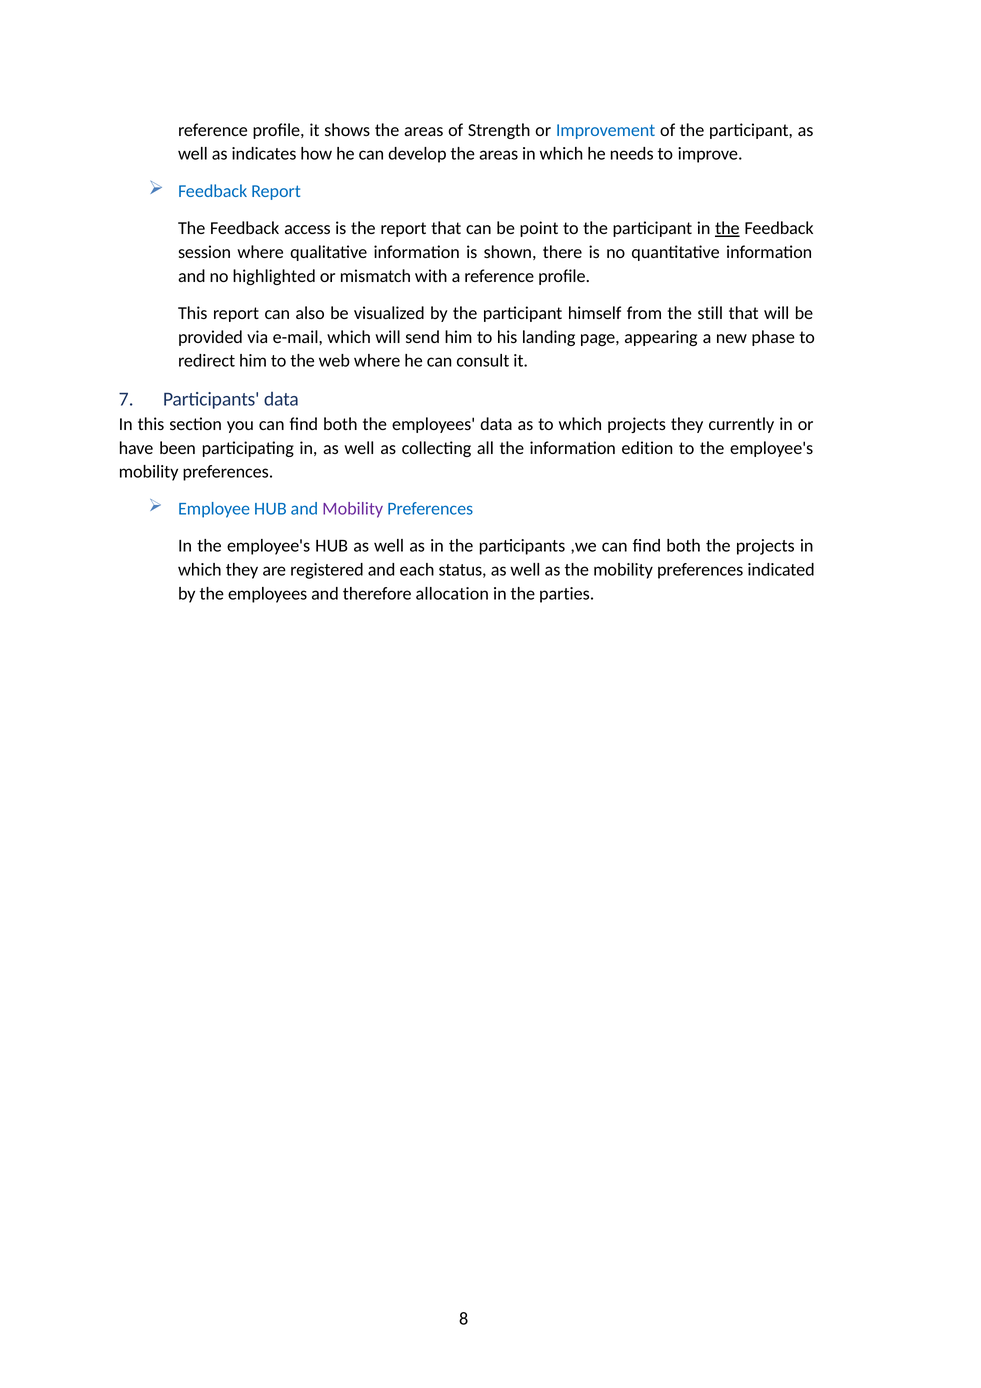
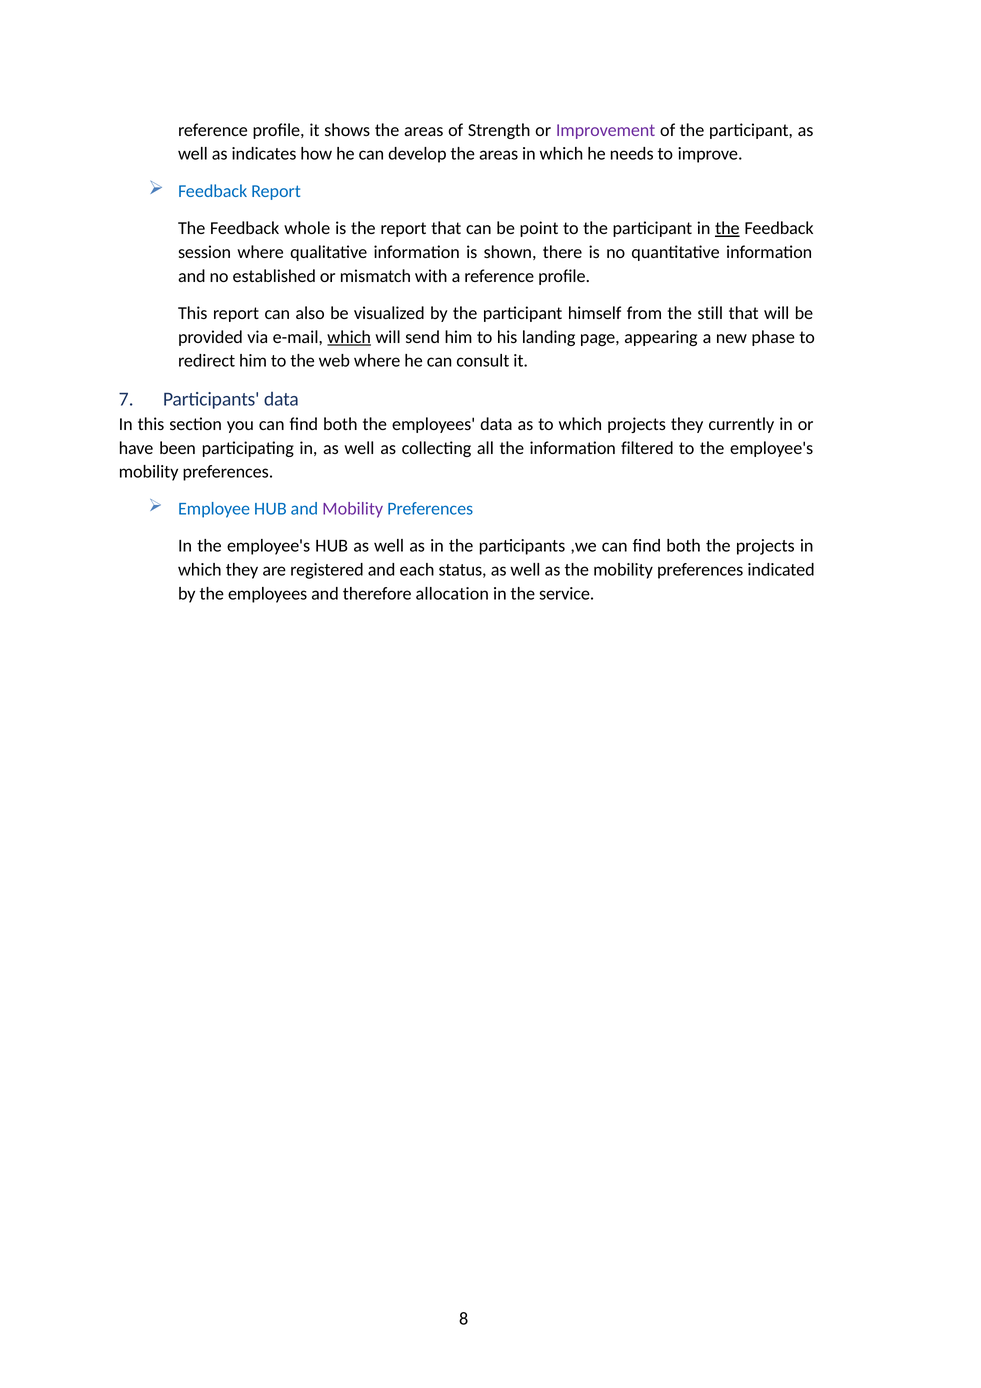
Improvement colour: blue -> purple (606, 130)
access: access -> whole (307, 228)
highlighted: highlighted -> established (274, 276)
which underline: none -> present (349, 337)
edition: edition -> filtered (647, 448)
parties: parties -> service (567, 594)
